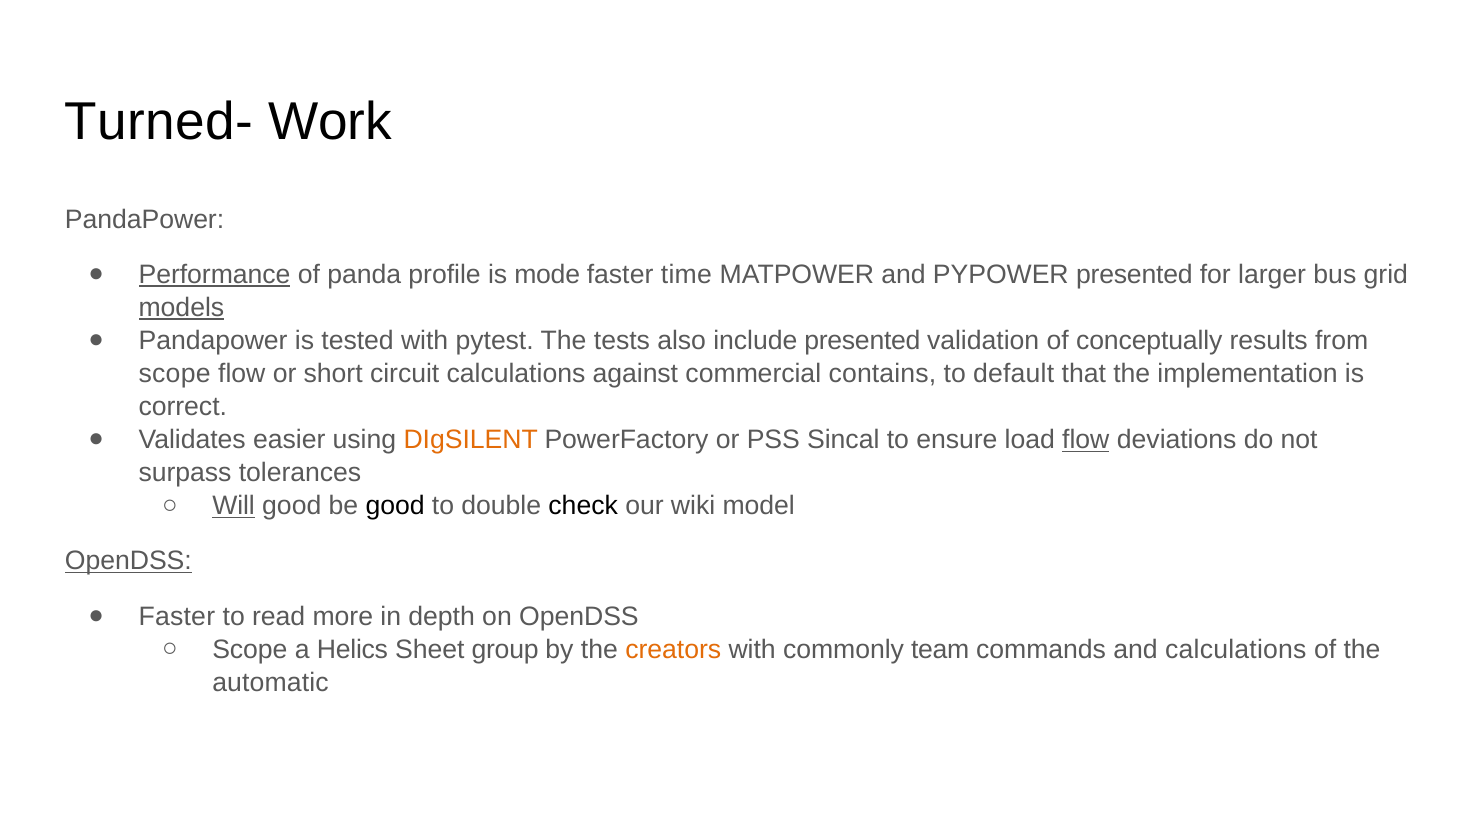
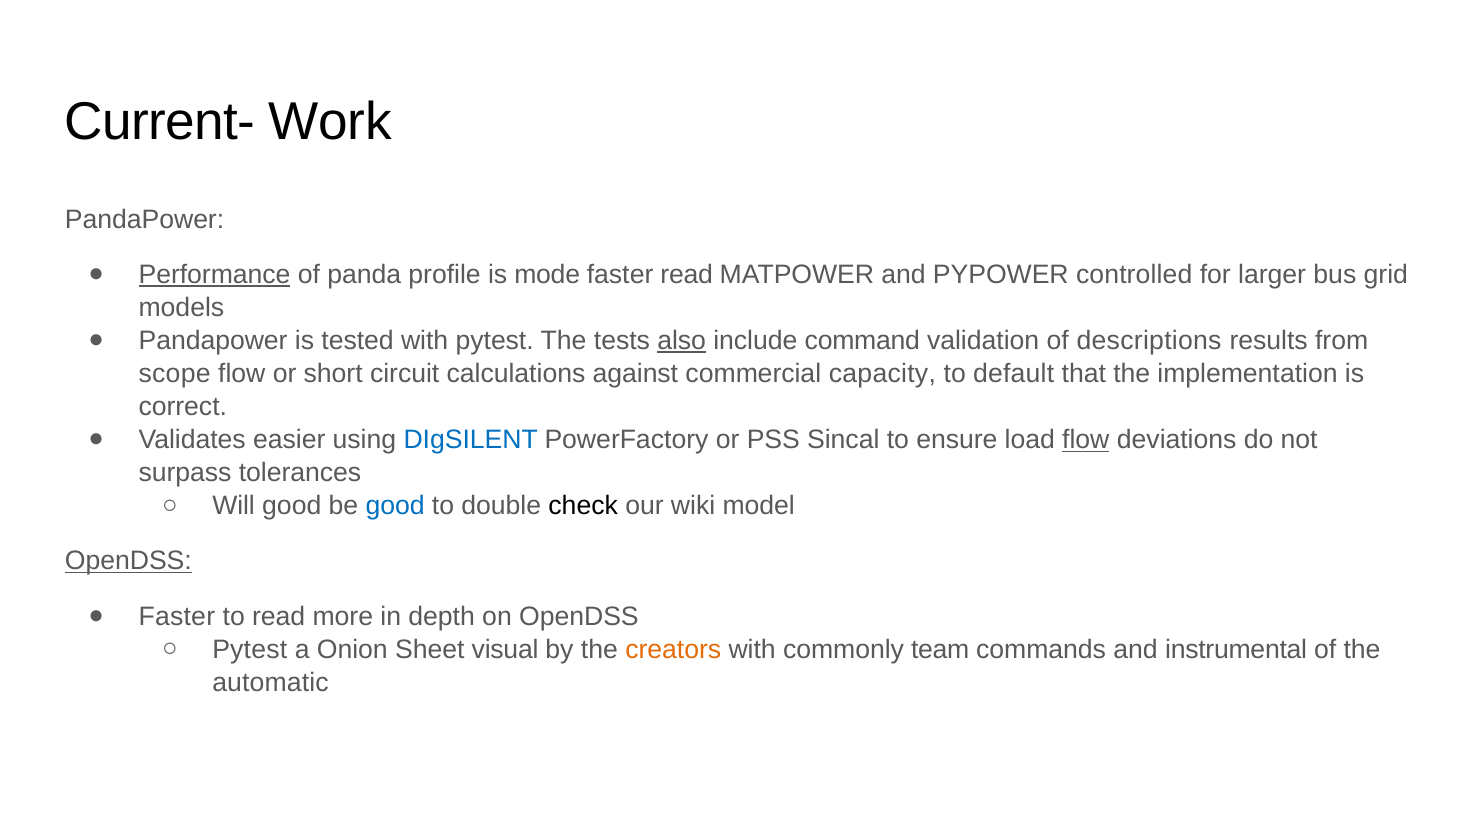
Turned-: Turned- -> Current- (160, 122)
faster time: time -> read (687, 274)
PYPOWER presented: presented -> controlled (1134, 274)
models underline: present -> none (181, 307)
also underline: none -> present (682, 341)
include presented: presented -> command (862, 341)
conceptually: conceptually -> descriptions (1149, 341)
contains: contains -> capacity (882, 374)
DIgSILENT colour: orange -> blue (471, 440)
Will underline: present -> none (234, 506)
good colour: black -> blue (395, 506)
Scope: Scope -> Pytest (250, 649)
Helics: Helics -> Onion (352, 649)
group: group -> visual (505, 649)
and calculations: calculations -> instrumental (1236, 649)
